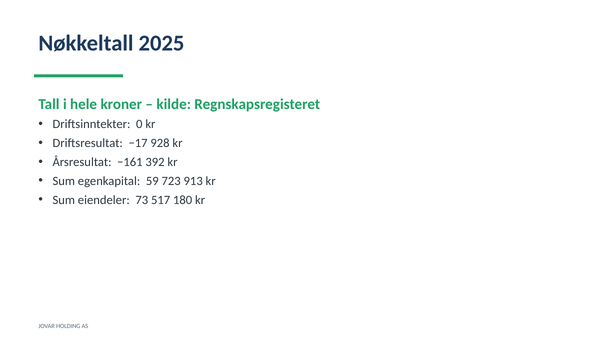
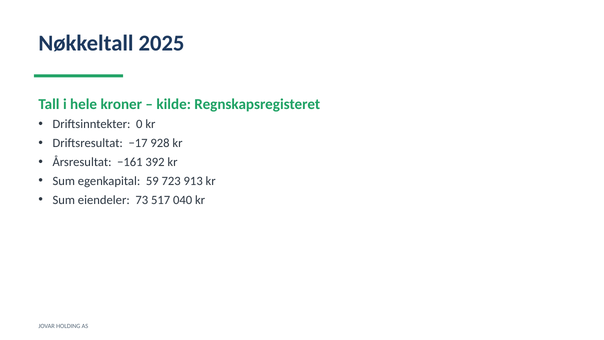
180: 180 -> 040 (183, 200)
